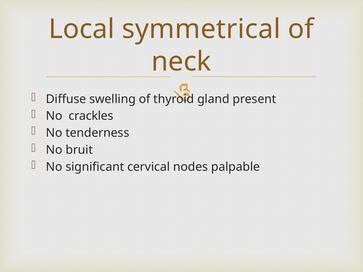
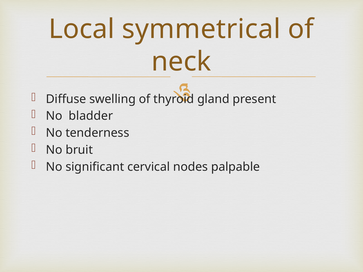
crackles: crackles -> bladder (91, 116)
